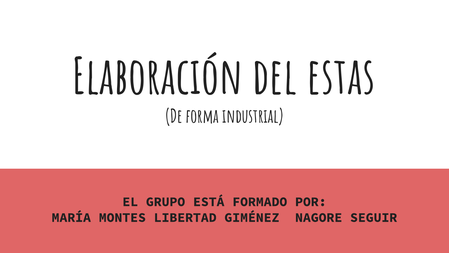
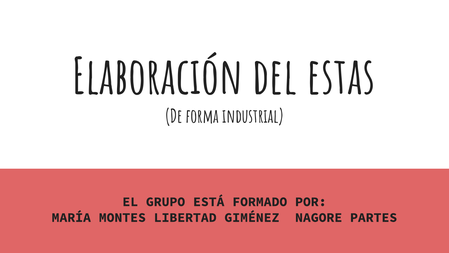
SEGUIR: SEGUIR -> PARTES (374, 217)
